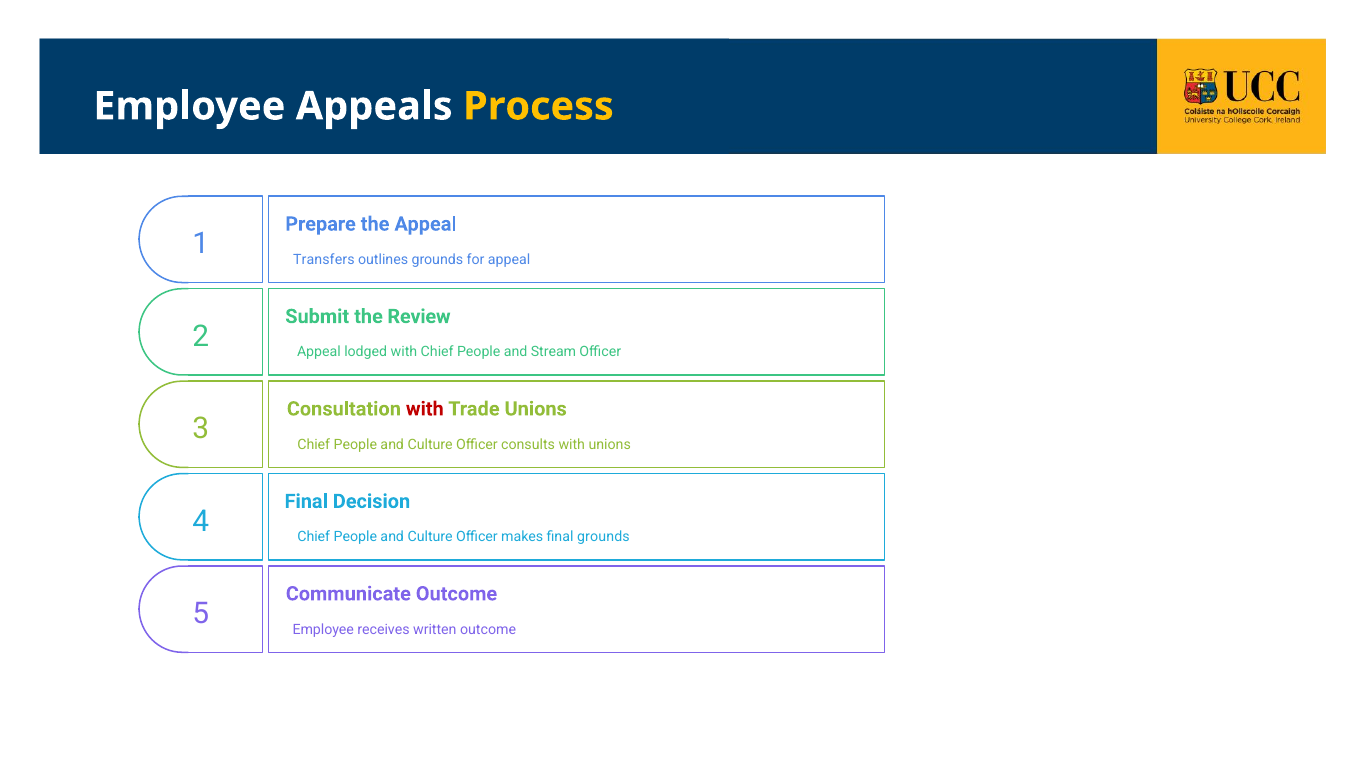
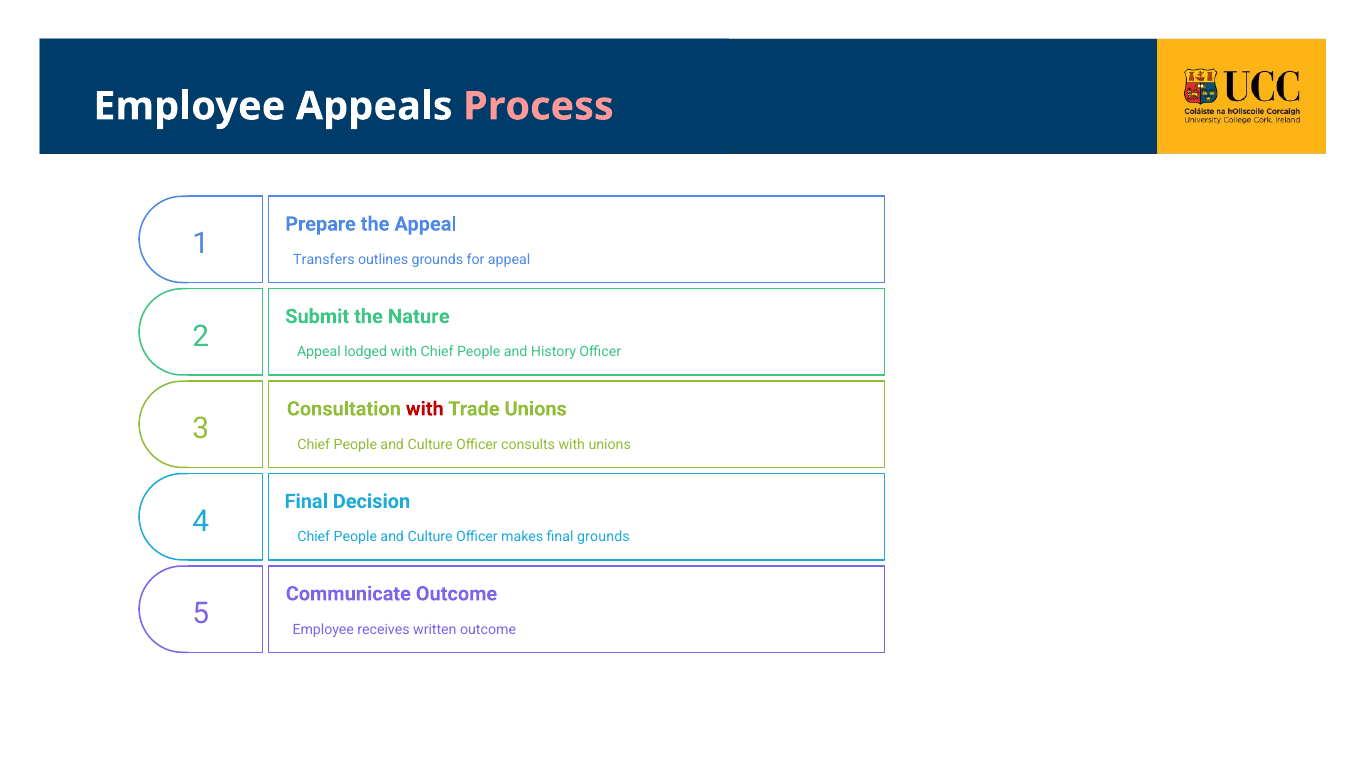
Process colour: yellow -> pink (538, 106)
Review: Review -> Nature (419, 316)
Stream: Stream -> History (553, 352)
